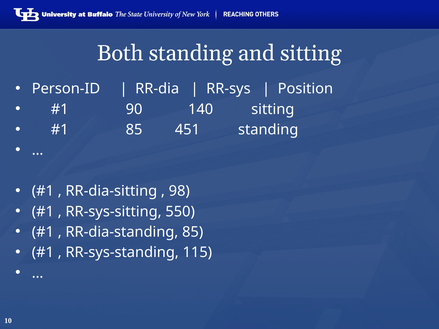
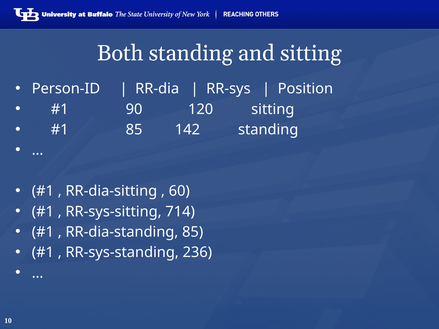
140: 140 -> 120 (201, 109)
451: 451 -> 142 (187, 130)
98: 98 -> 60 (179, 191)
550: 550 -> 714 (180, 212)
115: 115 -> 236 (197, 253)
